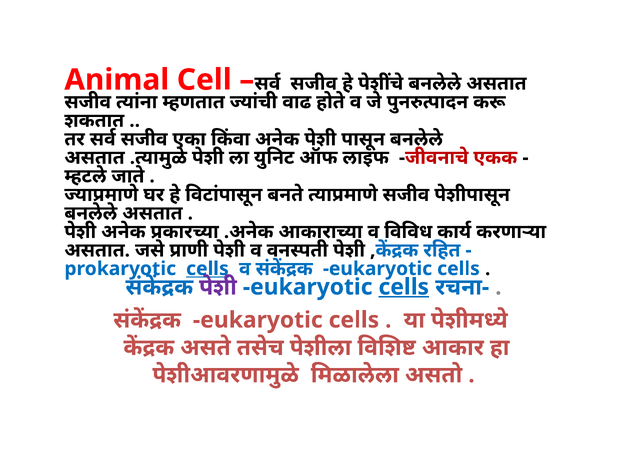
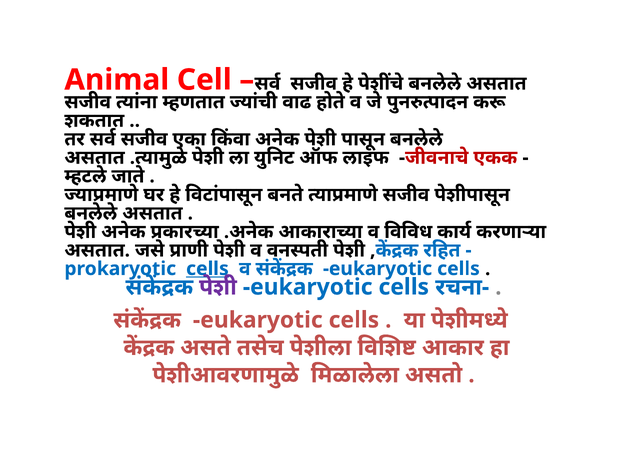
cells underline: present -> none (404, 288)
